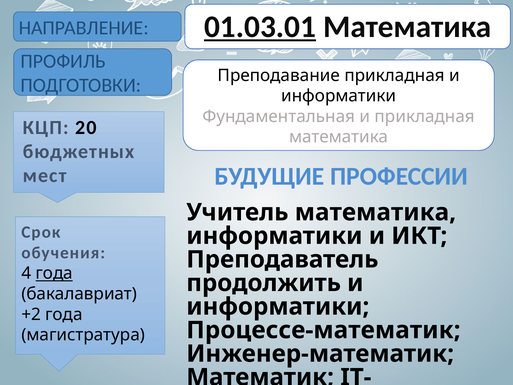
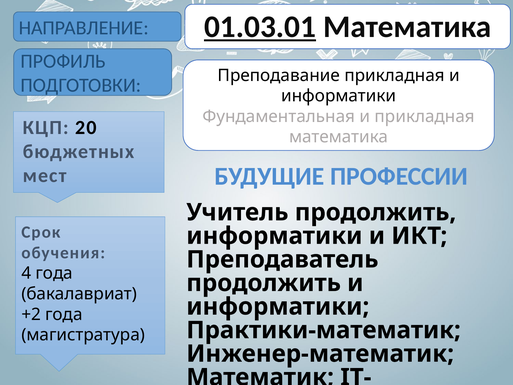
Учитель математика: математика -> продолжить (376, 212)
года underline: present -> none (54, 273)
Процессе-математик: Процессе-математик -> Практики-математик (324, 330)
